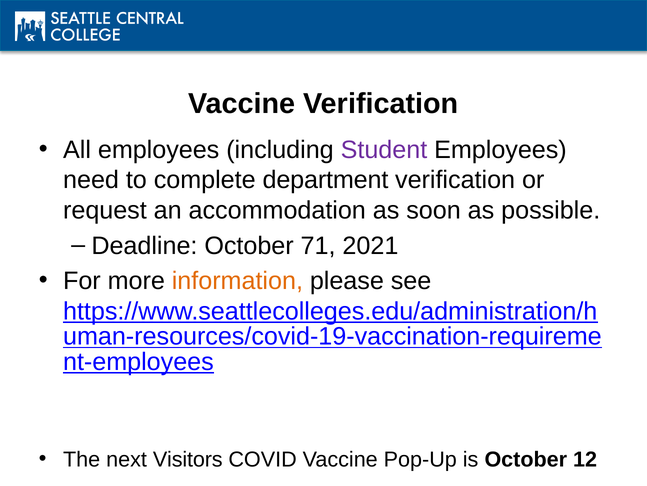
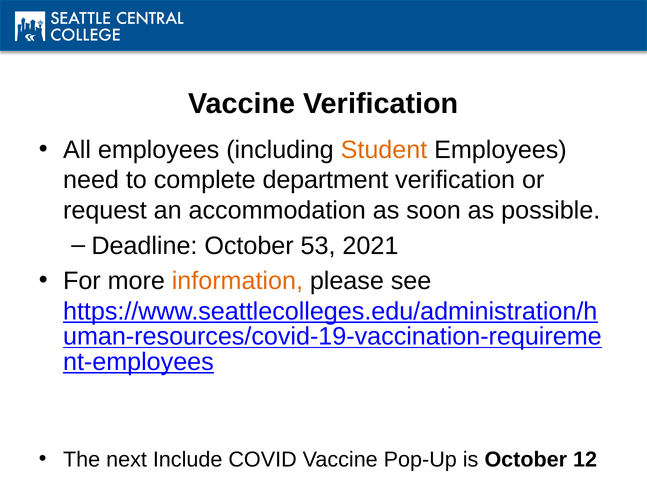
Student colour: purple -> orange (384, 150)
71: 71 -> 53 (318, 245)
Visitors: Visitors -> Include (188, 459)
